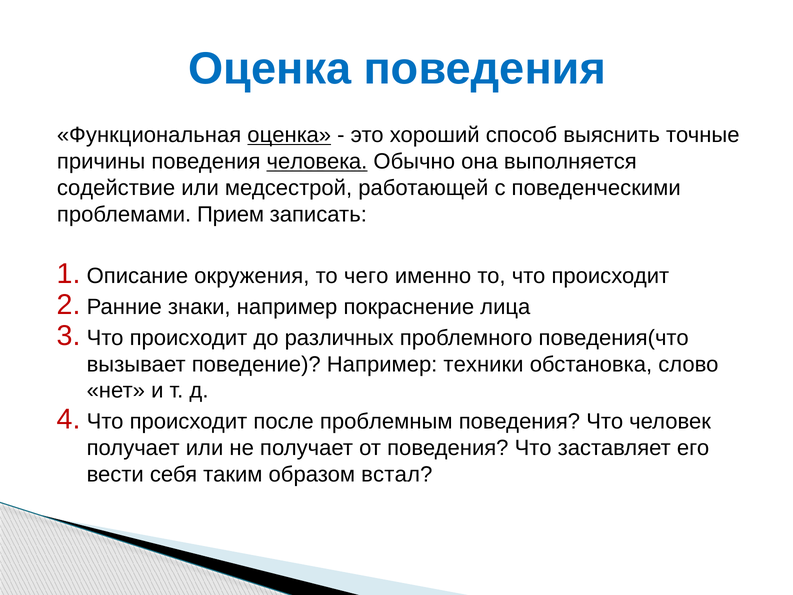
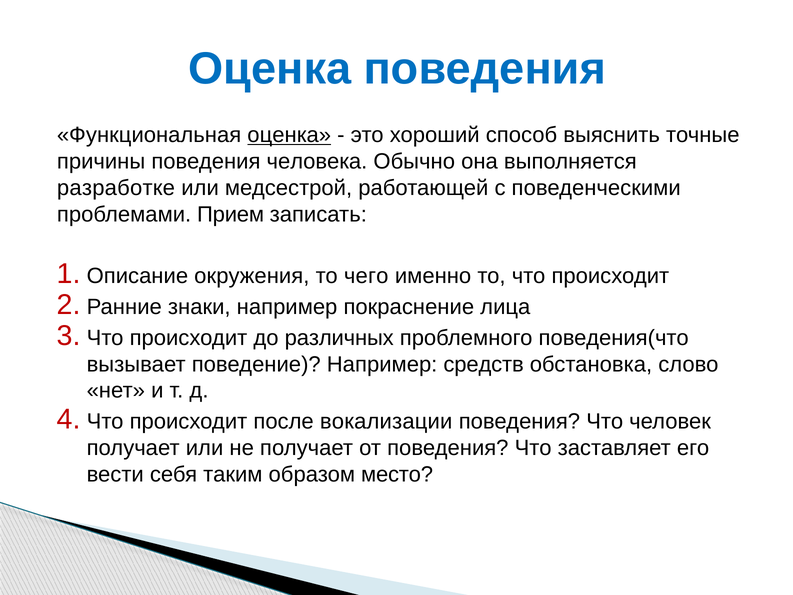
человека underline: present -> none (317, 161)
содействие: содействие -> разработке (116, 188)
техники: техники -> средств (484, 364)
проблемным: проблемным -> вокализации (386, 421)
встал: встал -> место (397, 474)
